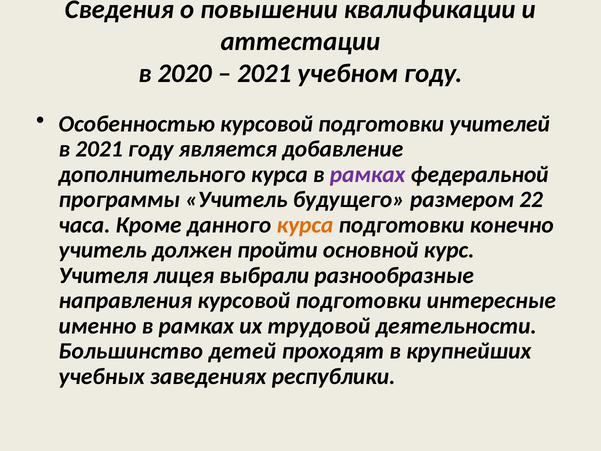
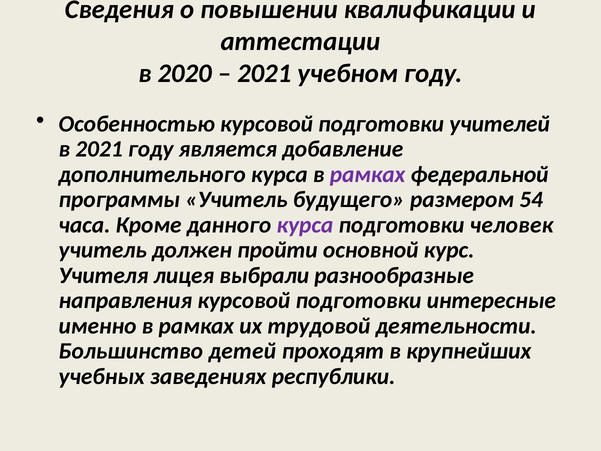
22: 22 -> 54 (531, 200)
курса colour: orange -> purple (305, 225)
конечно: конечно -> человек (512, 225)
